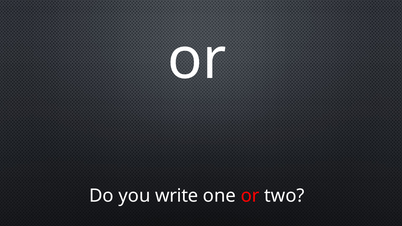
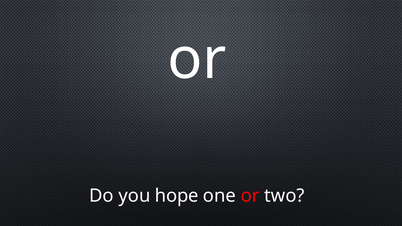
write: write -> hope (177, 196)
